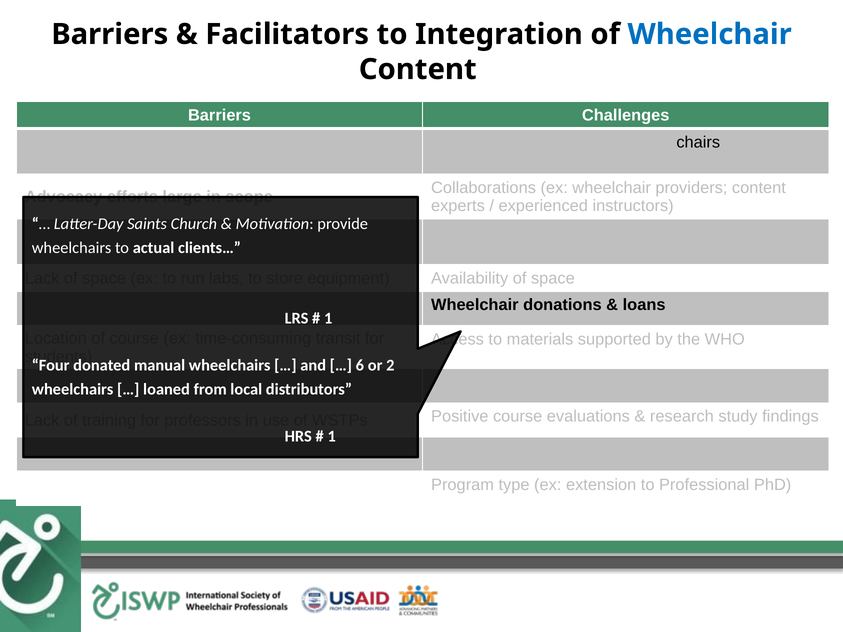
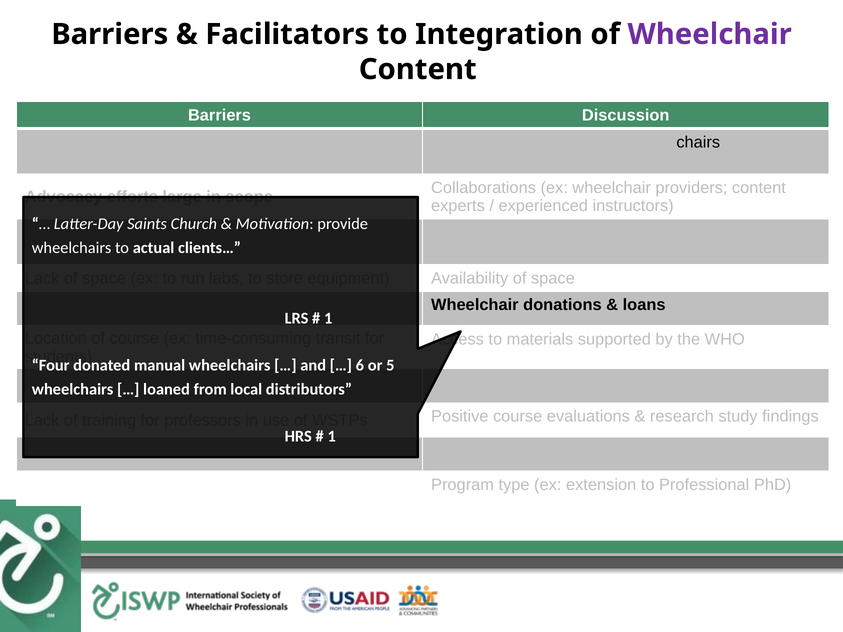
Wheelchair colour: blue -> purple (710, 34)
Challenges: Challenges -> Discussion (626, 115)
2: 2 -> 5 (390, 366)
